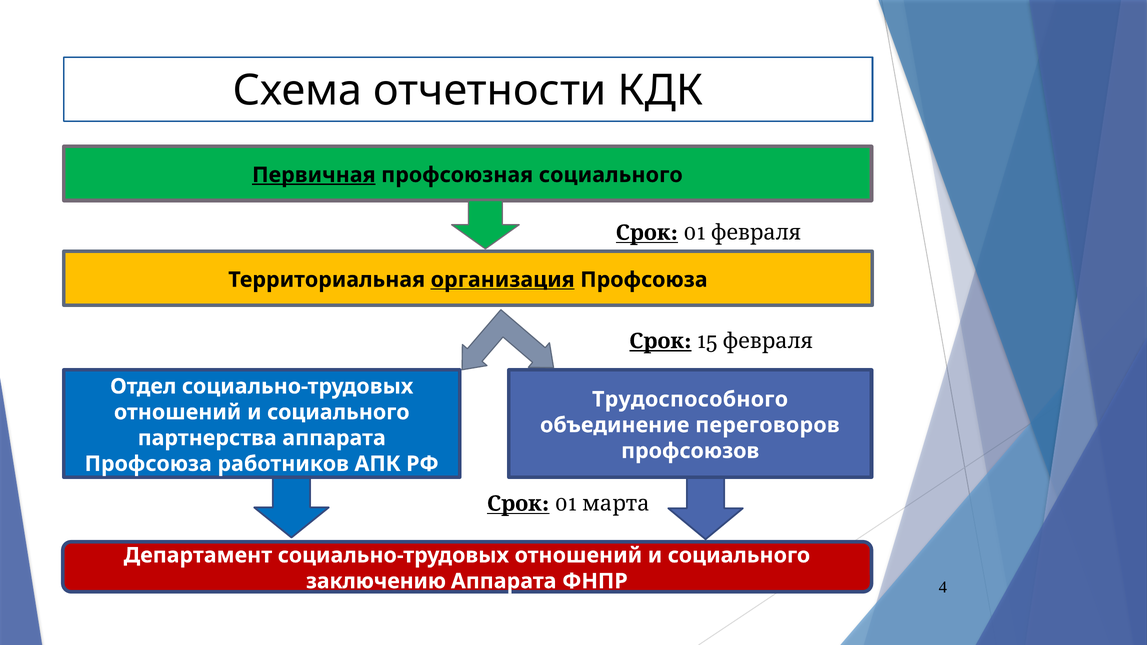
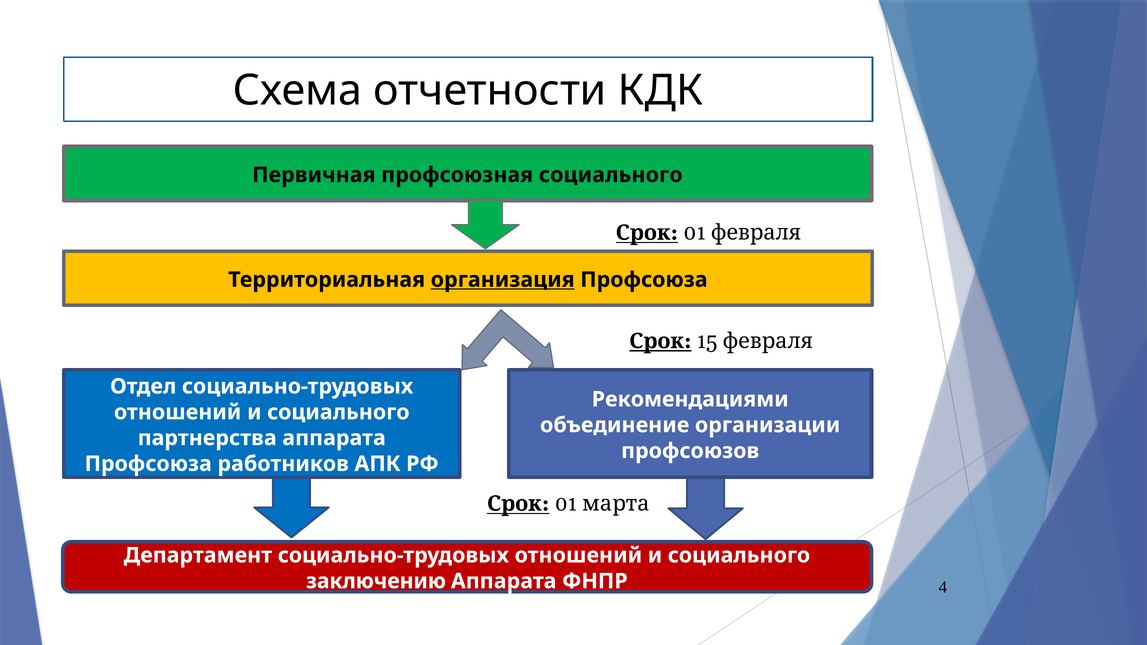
Первичная underline: present -> none (314, 175)
Трудоспособного: Трудоспособного -> Рекомендациями (690, 399)
переговоров: переговоров -> организации (768, 425)
